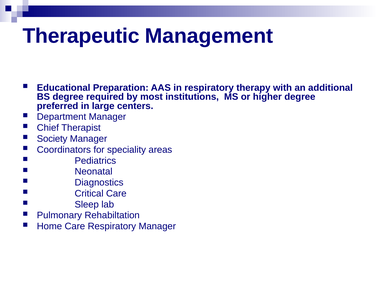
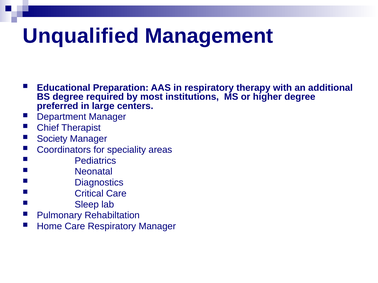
Therapeutic: Therapeutic -> Unqualified (81, 36)
